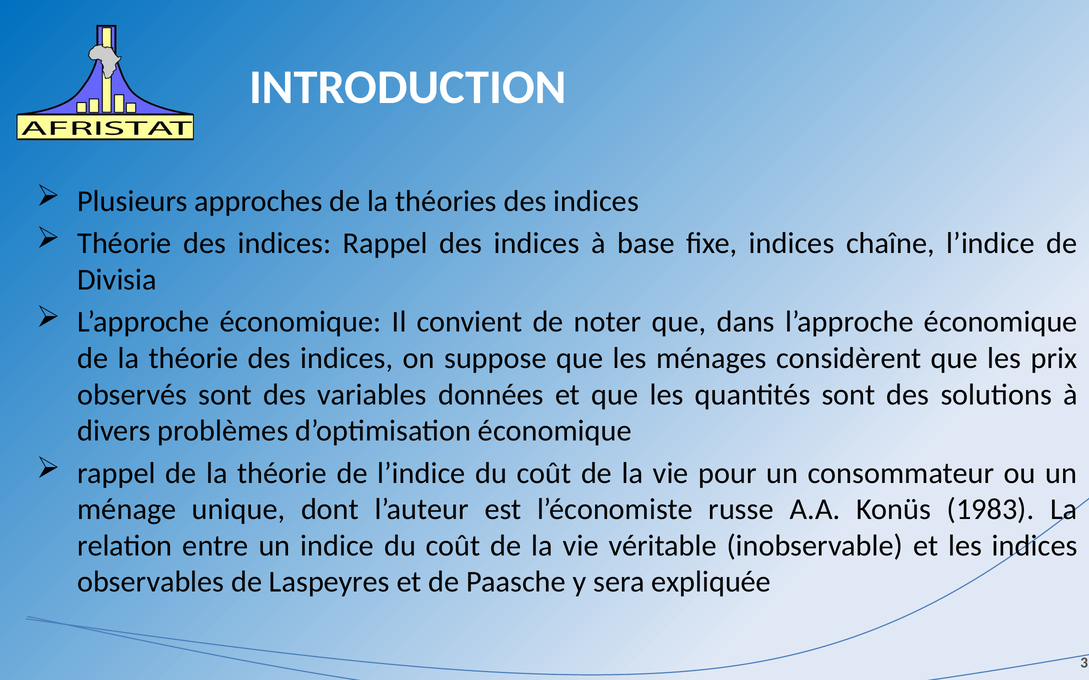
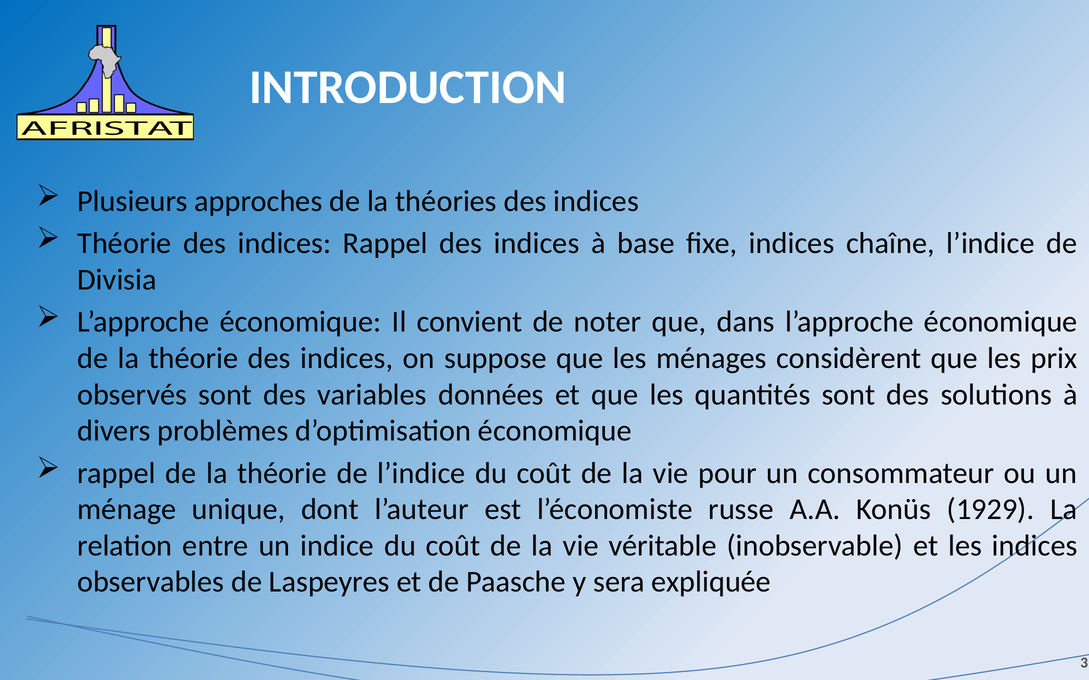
1983: 1983 -> 1929 (991, 510)
